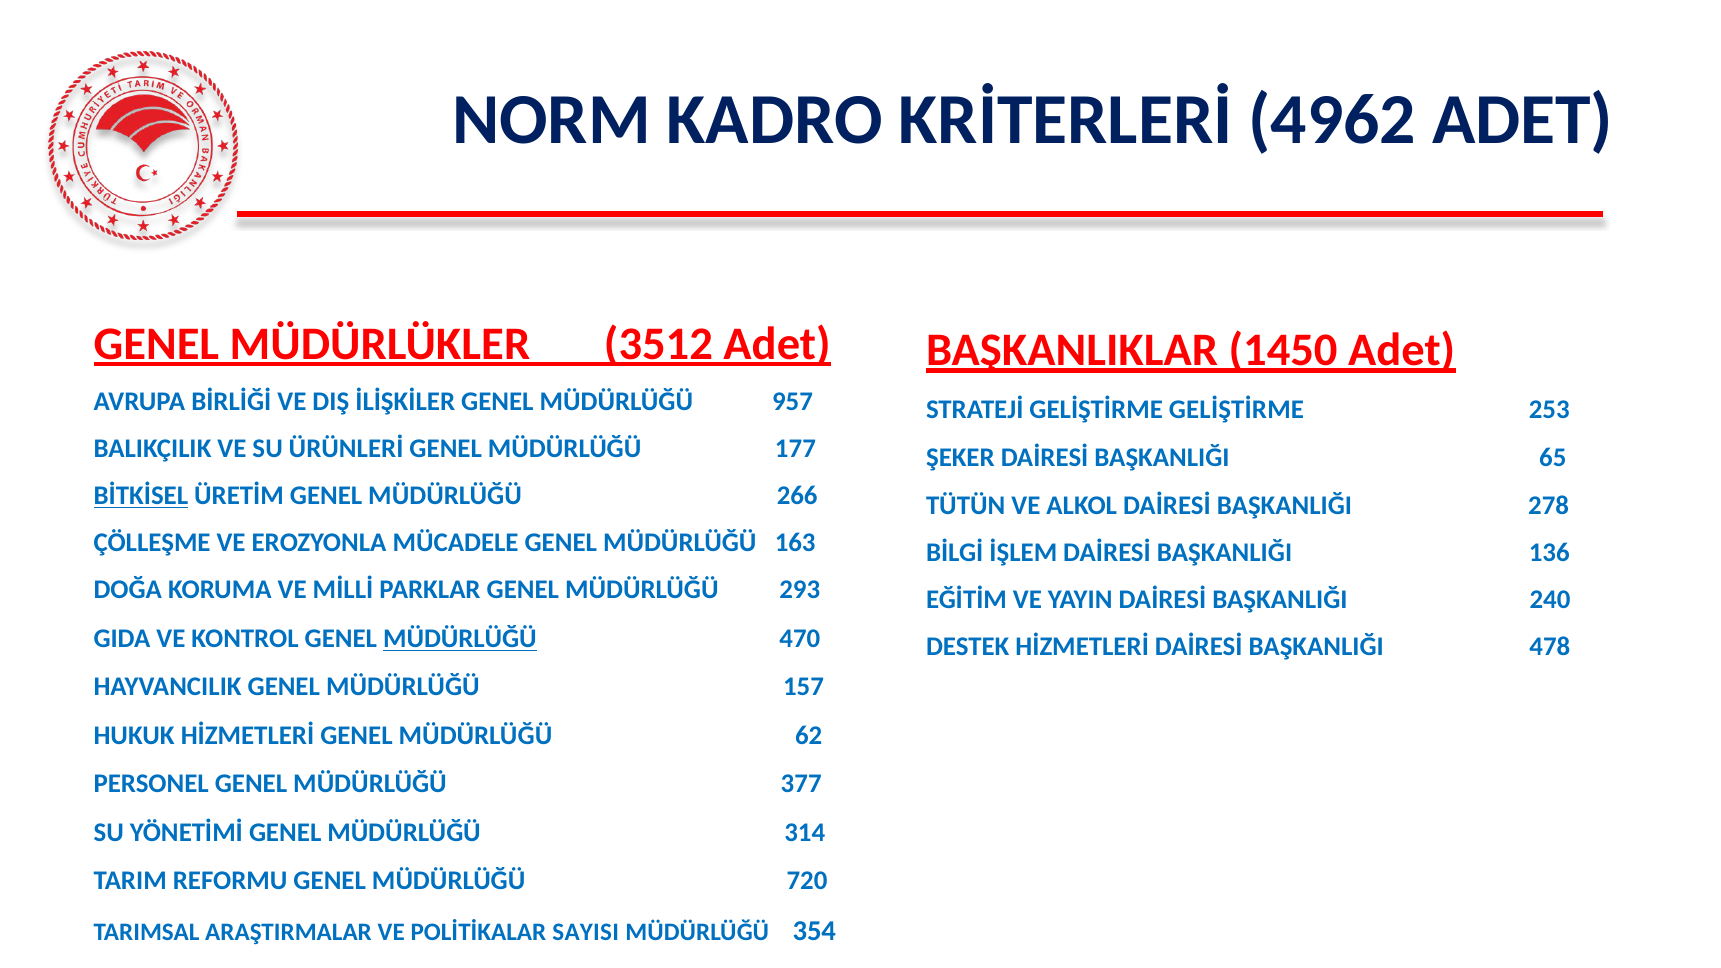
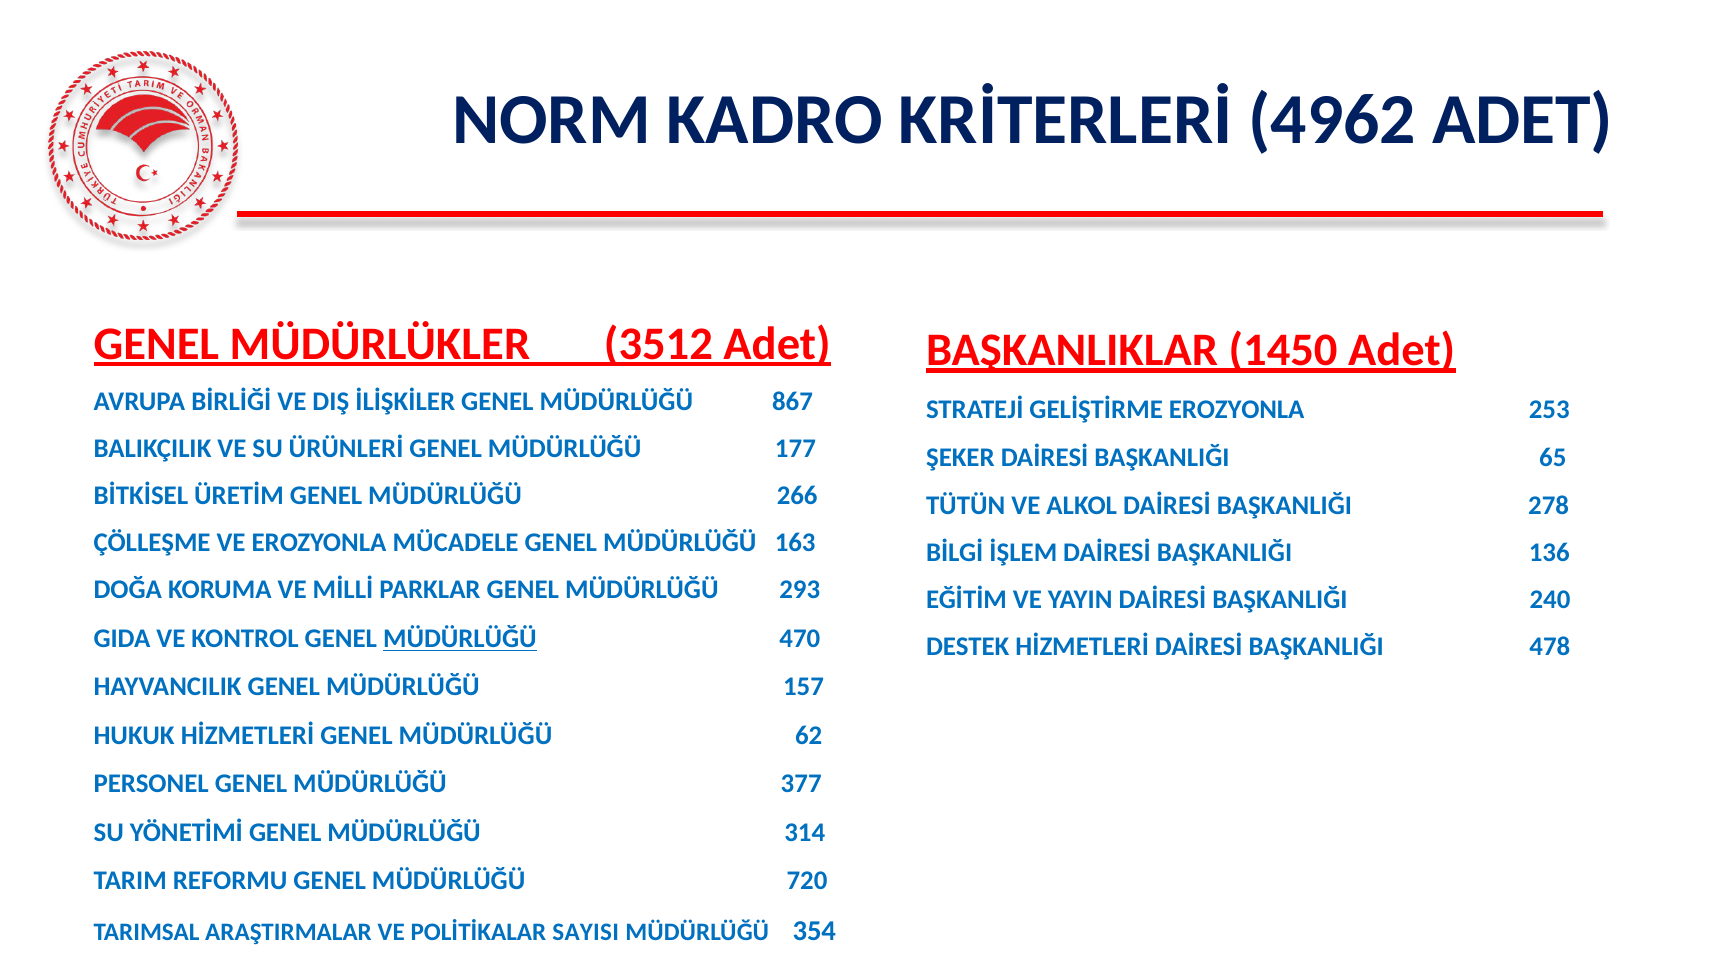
957: 957 -> 867 (792, 402)
GELİŞTİRME GELİŞTİRME: GELİŞTİRME -> EROZYONLA (1237, 409)
BİTKİSEL underline: present -> none (141, 496)
